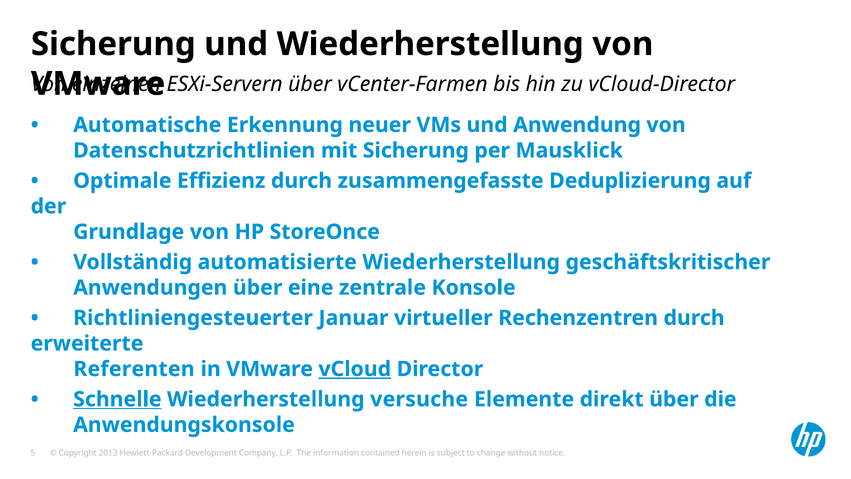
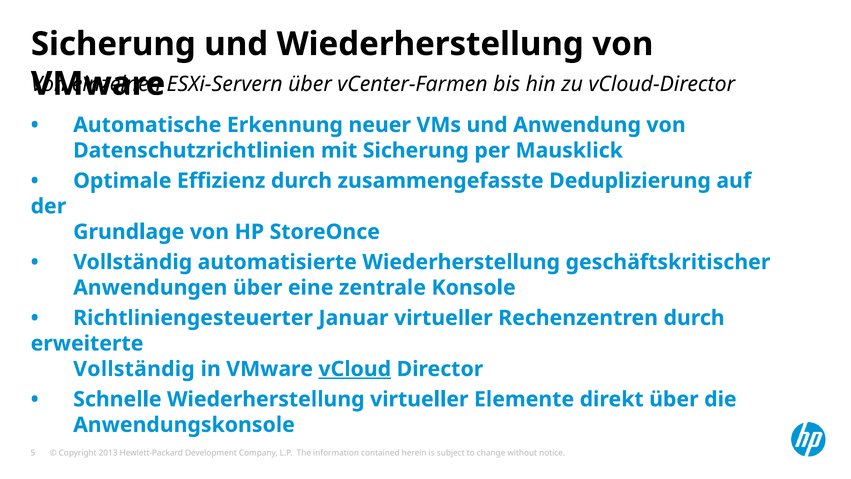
Referenten: Referenten -> Vollständig (134, 369)
Schnelle underline: present -> none (117, 399)
Wiederherstellung versuche: versuche -> virtueller (419, 399)
